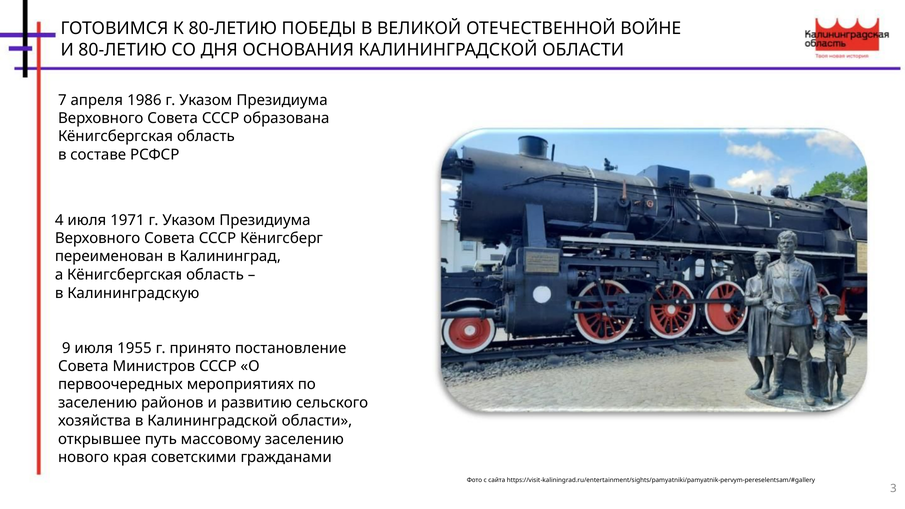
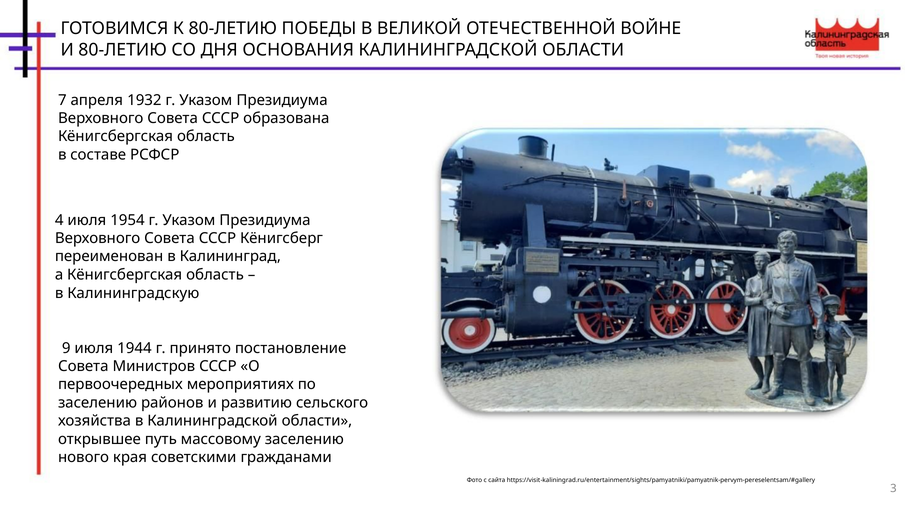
1986: 1986 -> 1932 (144, 100)
1971: 1971 -> 1954 (127, 220)
1955: 1955 -> 1944 (134, 348)
